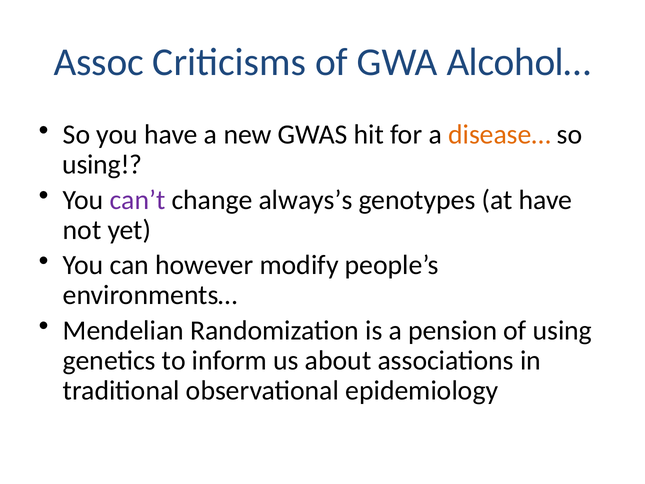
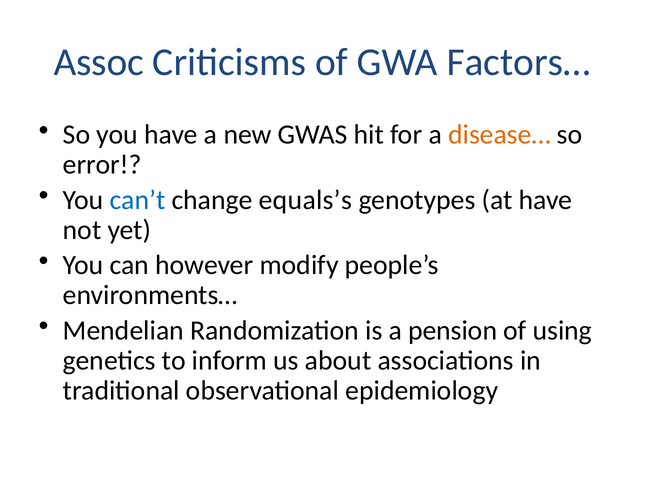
Alcohol…: Alcohol… -> Factors… (518, 62)
using: using -> error (102, 165)
can’t colour: purple -> blue (138, 200)
always’s: always’s -> equals’s (305, 200)
